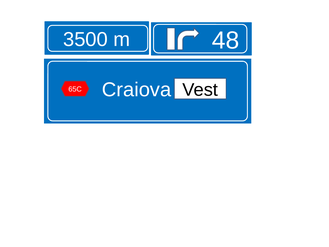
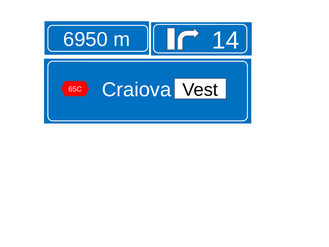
3500: 3500 -> 6950 (85, 39)
48: 48 -> 14 (226, 41)
